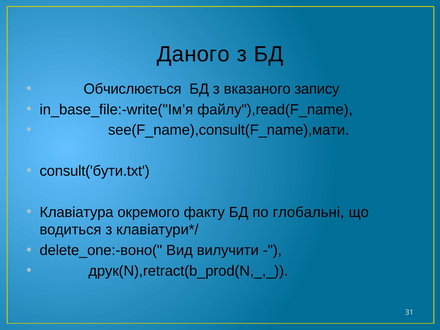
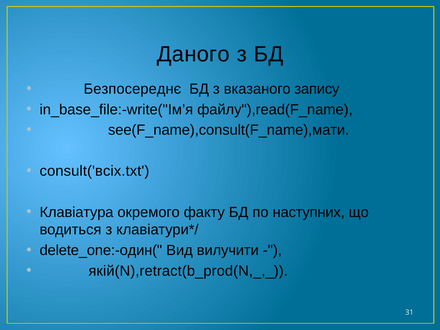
Обчислюється: Обчислюється -> Безпосереднє (132, 89)
consult('бути.txt: consult('бути.txt -> consult('всіх.txt (94, 171)
глобальні: глобальні -> наступних (309, 212)
delete_one:-воно(: delete_one:-воно( -> delete_one:-один( (101, 250)
друк(N),retract(b_prod(N,_,_: друк(N),retract(b_prod(N,_,_ -> якій(N),retract(b_prod(N,_,_ (188, 271)
